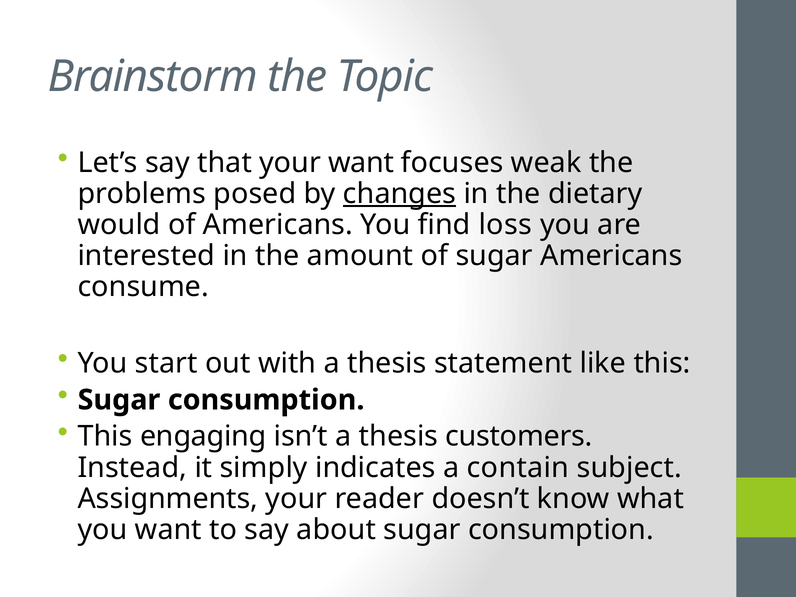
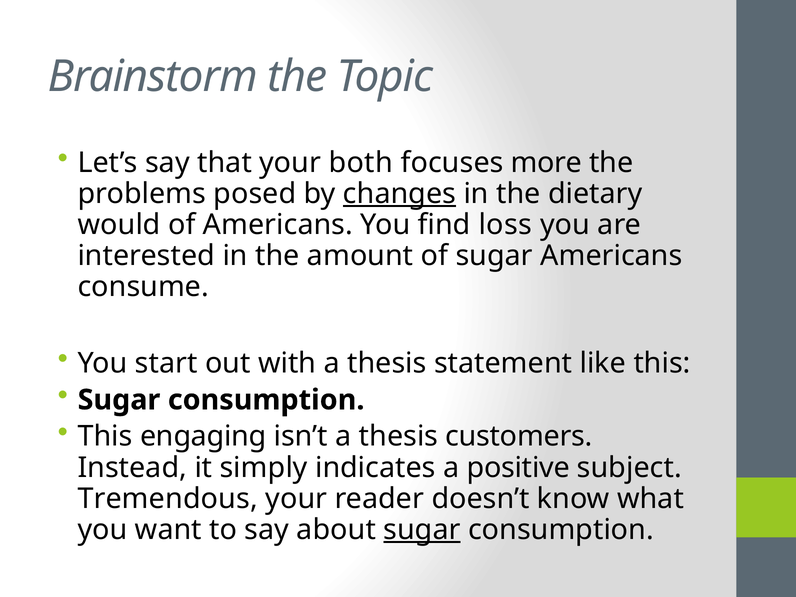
your want: want -> both (361, 163)
weak: weak -> more (546, 163)
contain: contain -> positive (518, 468)
Assignments: Assignments -> Tremendous (168, 499)
sugar underline: none -> present (422, 530)
